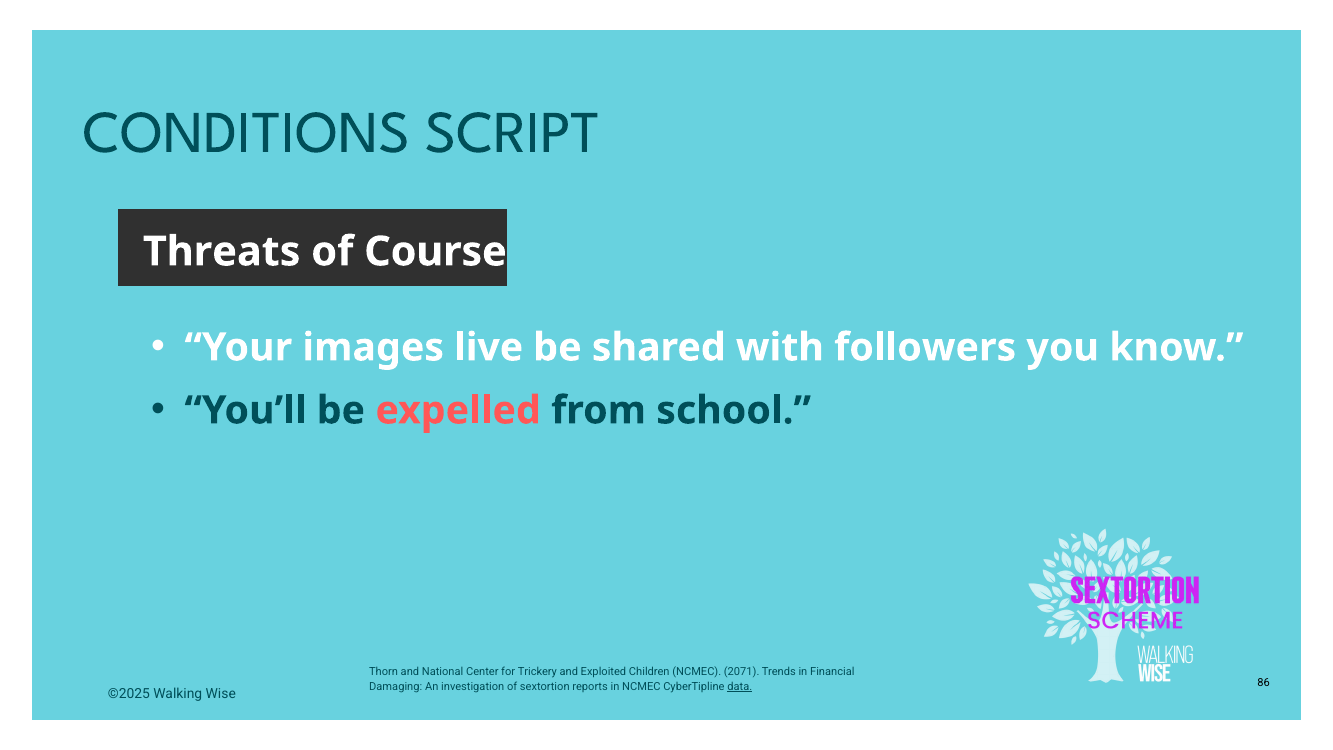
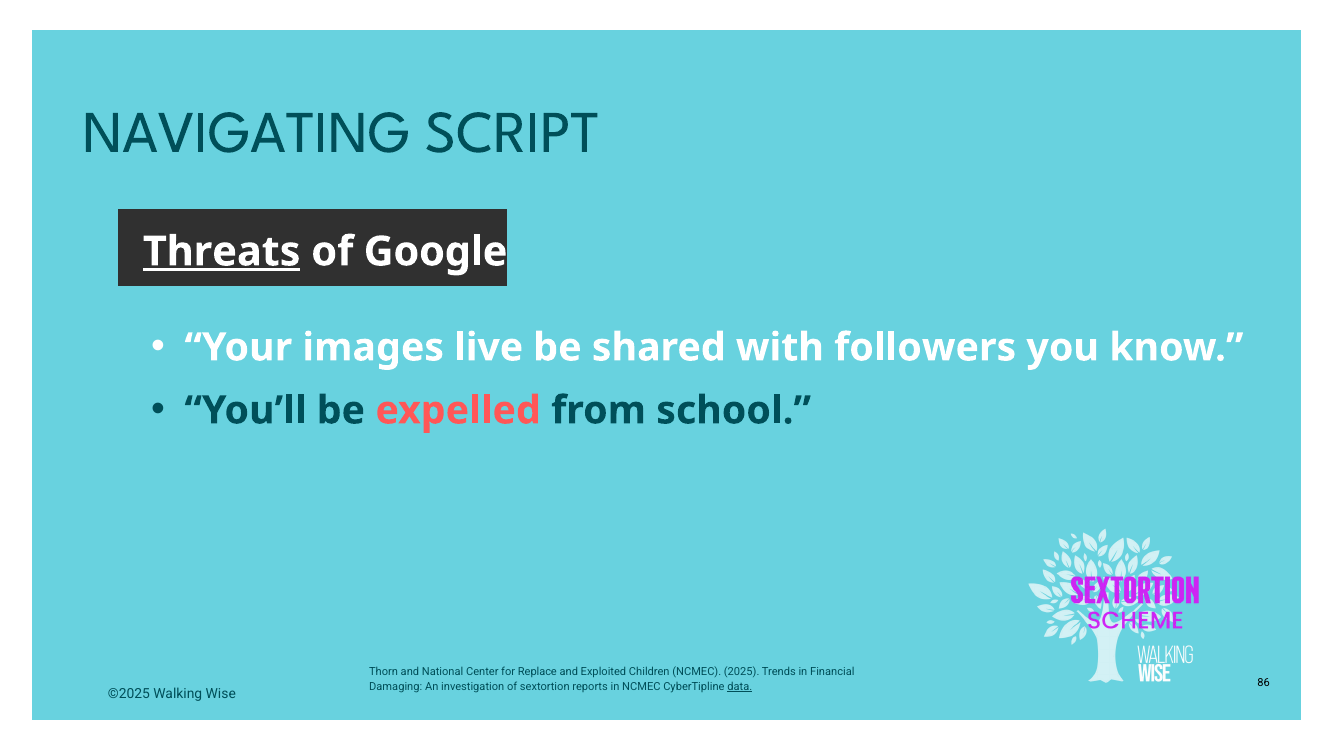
CONDITIONS: CONDITIONS -> NAVIGATING (246, 132)
Threats underline: none -> present (222, 252)
Course: Course -> Google (436, 252)
Trickery: Trickery -> Replace (537, 671)
2071: 2071 -> 2025 (742, 671)
